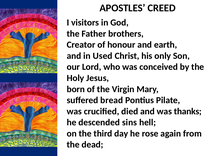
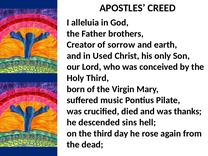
visitors: visitors -> alleluia (85, 23)
honour: honour -> sorrow (121, 45)
Holy Jesus: Jesus -> Third (98, 78)
bread: bread -> music (112, 100)
